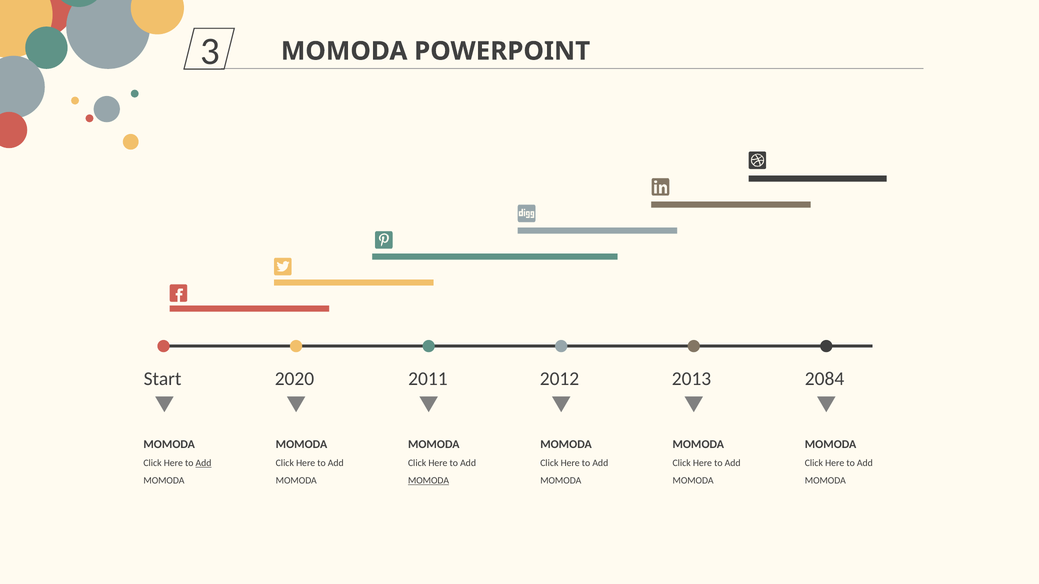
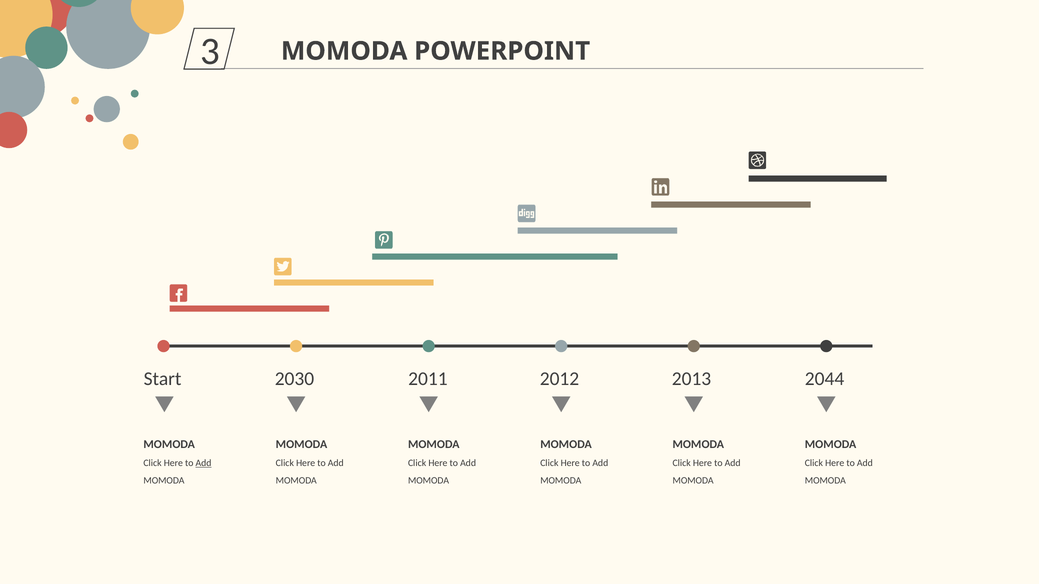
2020: 2020 -> 2030 (294, 379)
2084: 2084 -> 2044 (825, 379)
MOMODA underline: present -> none (429, 481)
